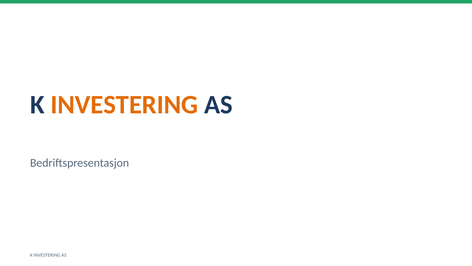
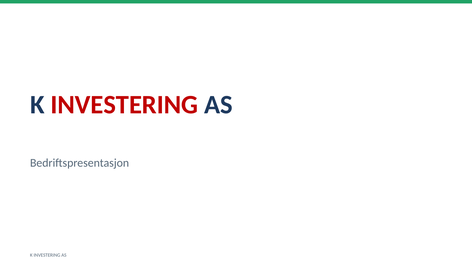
INVESTERING colour: orange -> red (124, 105)
